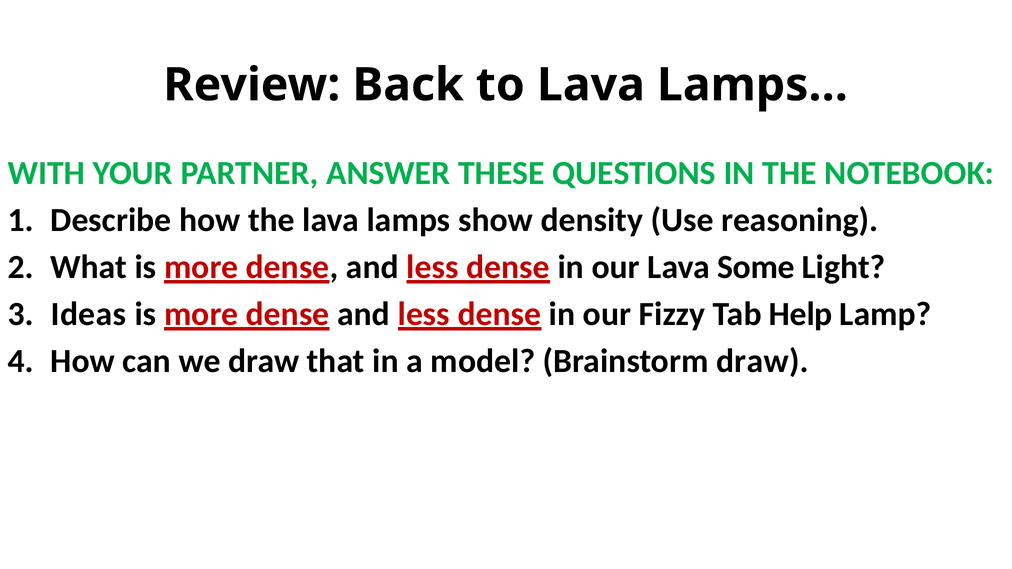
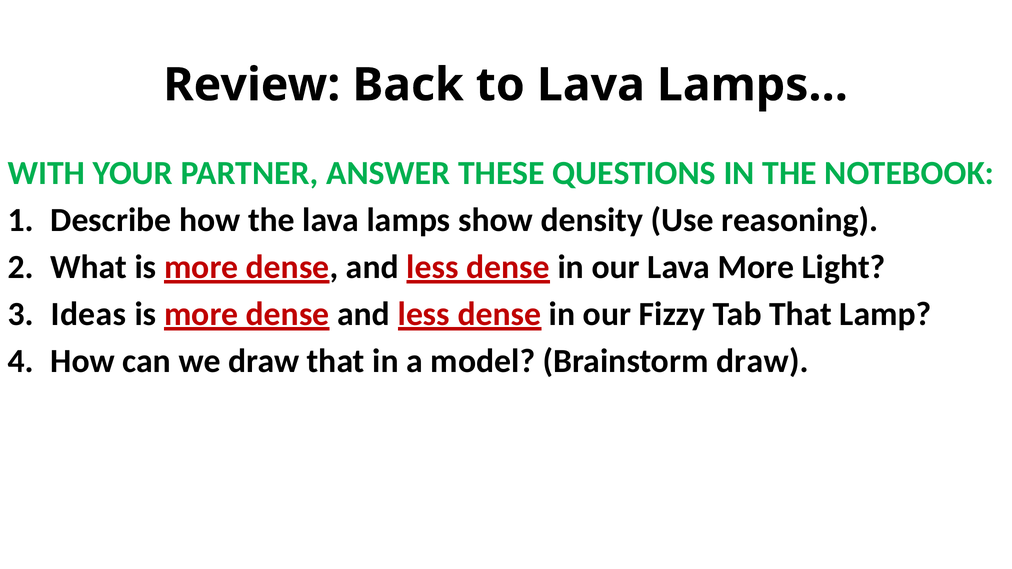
Lava Some: Some -> More (756, 267)
Tab Help: Help -> That (801, 314)
